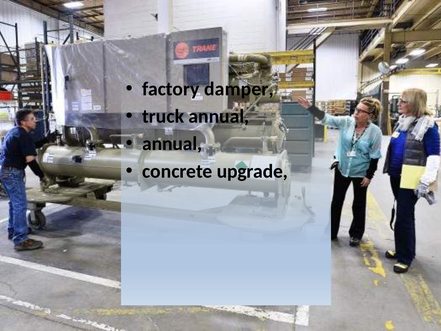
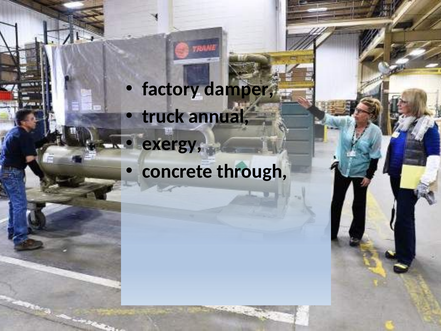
annual: annual -> exergy (172, 144)
upgrade: upgrade -> through (252, 171)
